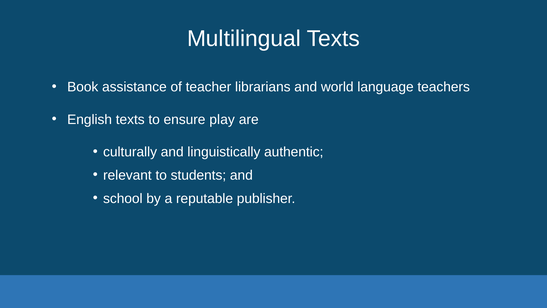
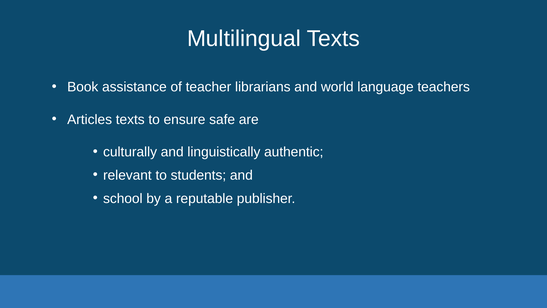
English: English -> Articles (90, 119)
play: play -> safe (222, 119)
